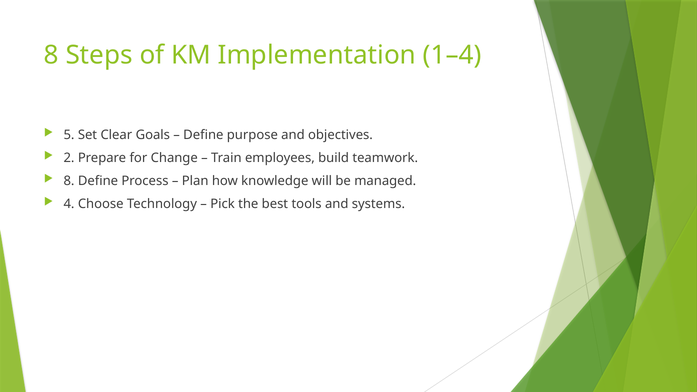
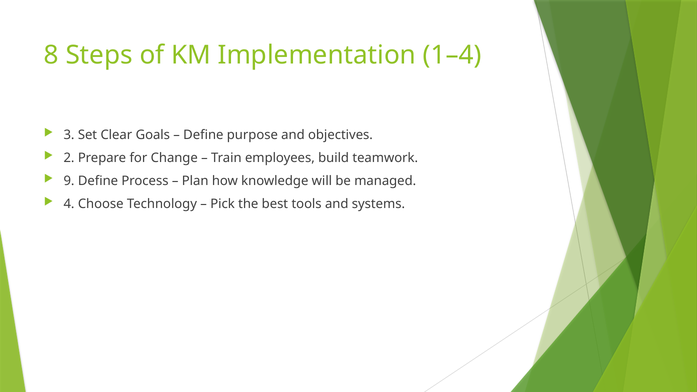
5: 5 -> 3 (69, 135)
8: 8 -> 9 (69, 181)
